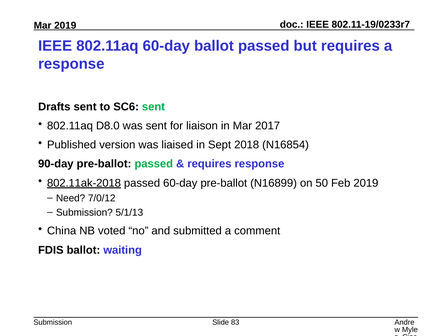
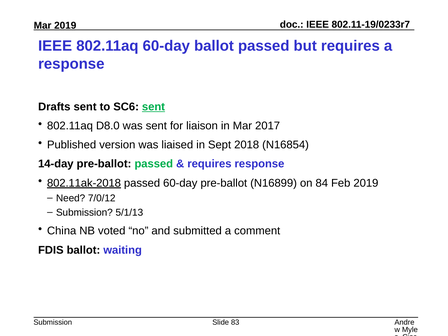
sent underline: none -> present (153, 107)
90-day: 90-day -> 14-day (56, 164)
50: 50 -> 84 (322, 183)
